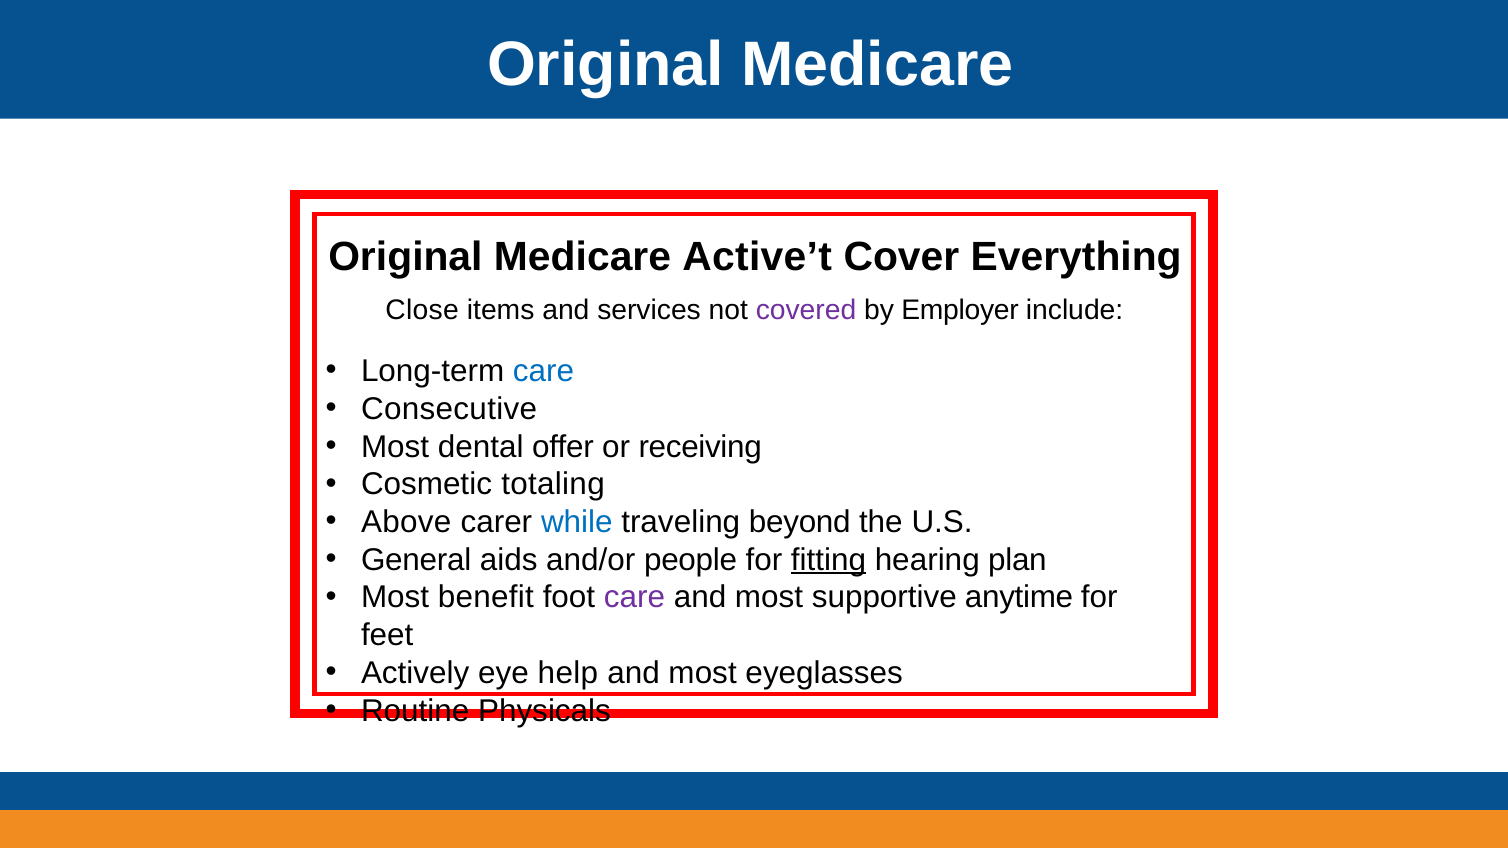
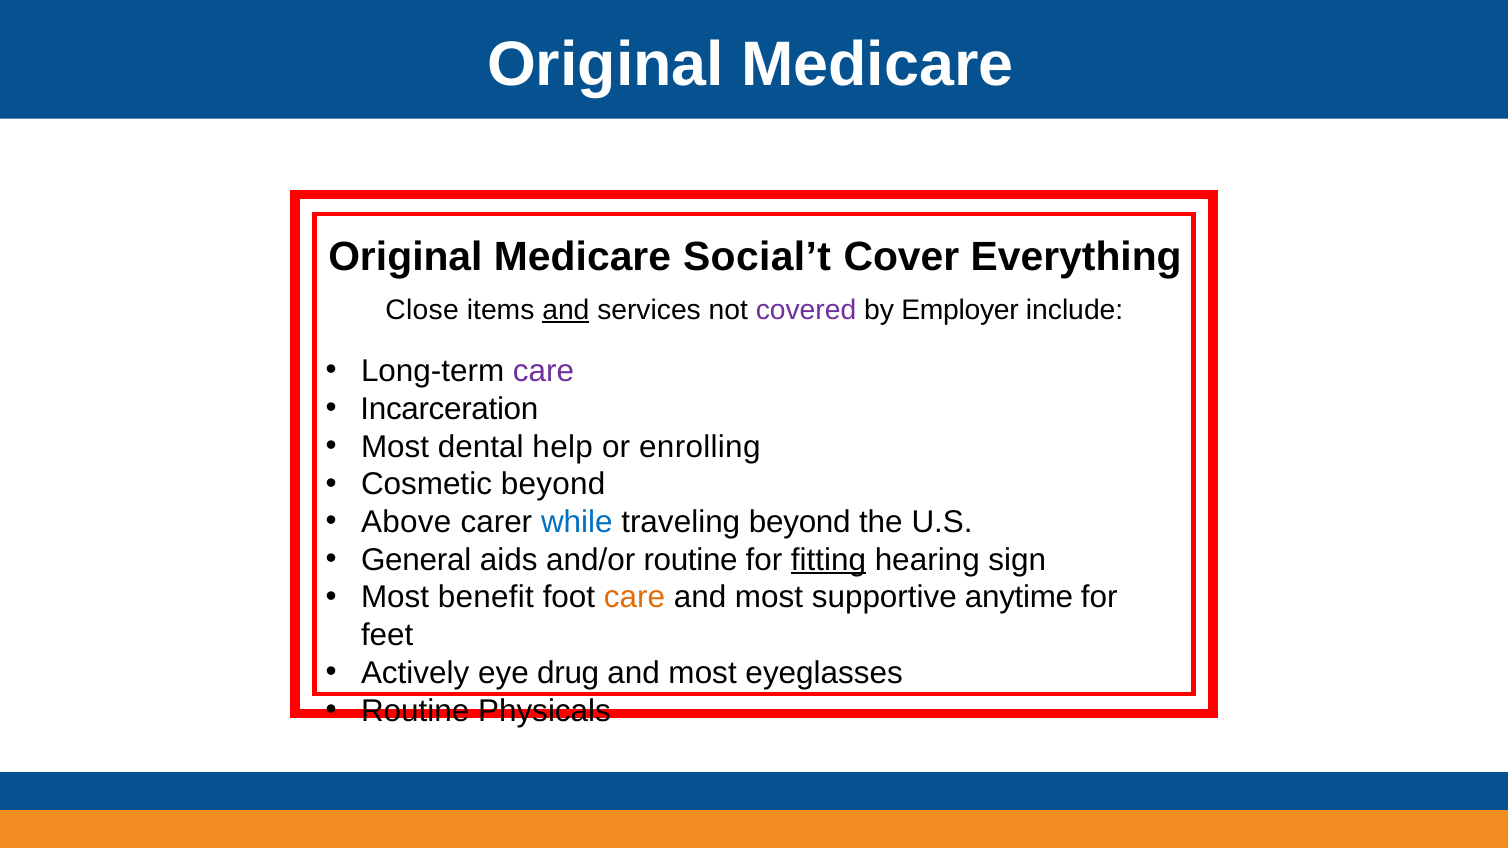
Active’t: Active’t -> Social’t (757, 258)
and underline: none -> present (566, 310)
care colour: blue -> purple (544, 371)
Consecutive: Consecutive -> Incarceration (449, 409)
offer: offer -> help (563, 447)
receiving: receiving -> enrolling (700, 447)
Cosmetic totaling: totaling -> beyond (553, 485)
and/or people: people -> routine (691, 560)
plan: plan -> sign (1017, 560)
care colour: purple -> orange (635, 598)
help: help -> drug (568, 673)
